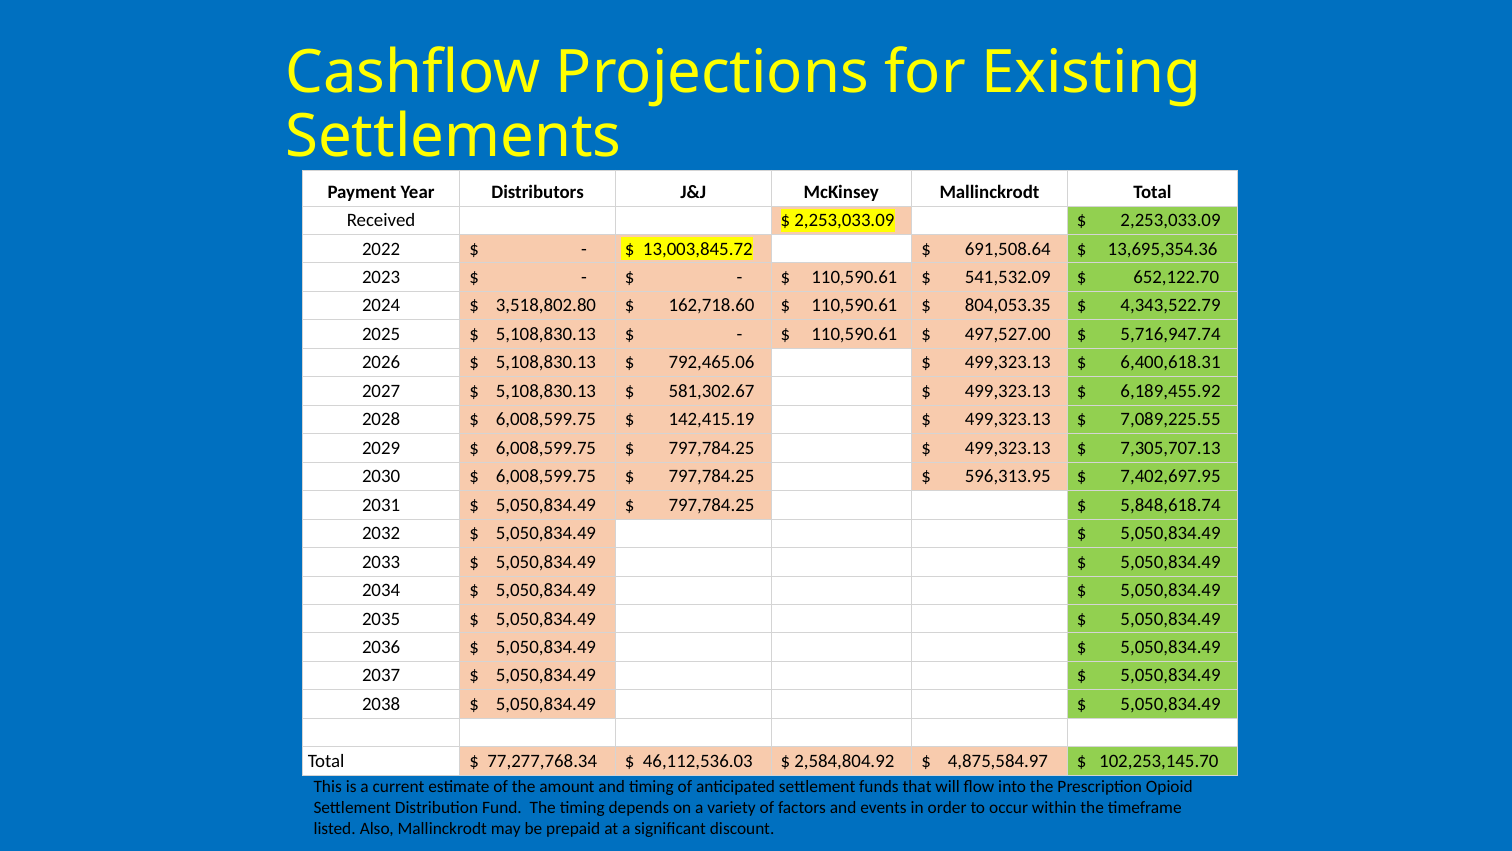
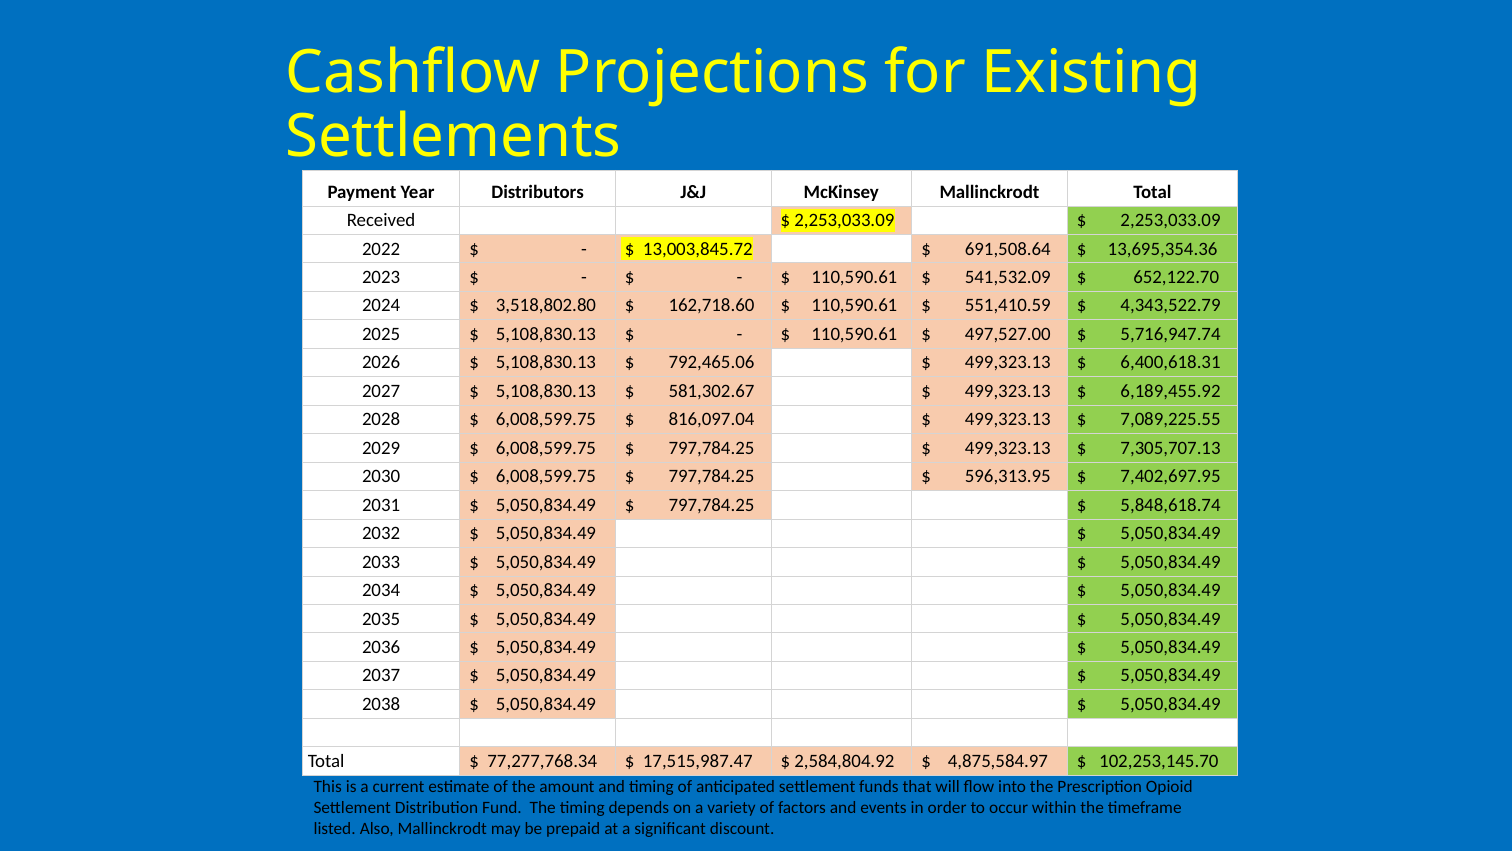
804,053.35: 804,053.35 -> 551,410.59 (1008, 306)
142,415.19: 142,415.19 -> 816,097.04 (711, 419)
46,112,536.03: 46,112,536.03 -> 17,515,987.47 (698, 761)
